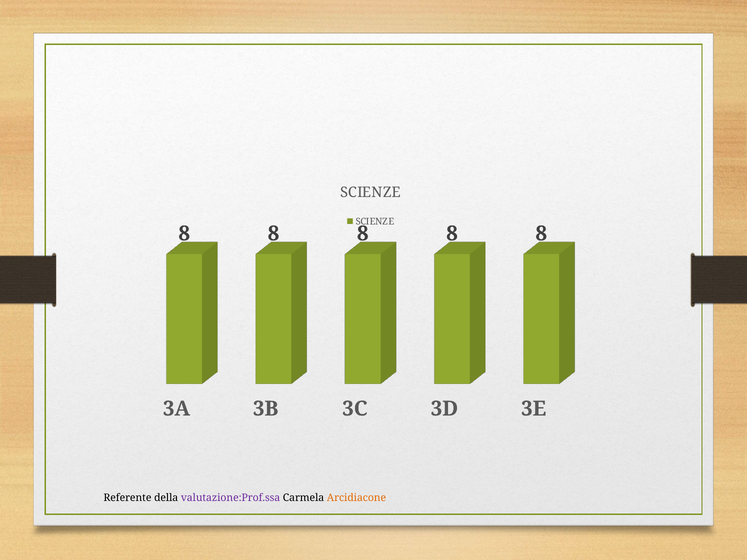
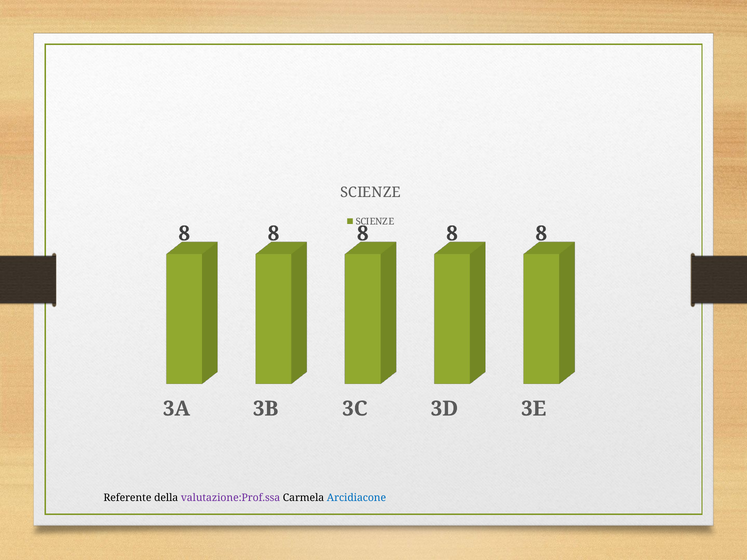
Arcidiacone colour: orange -> blue (356, 498)
